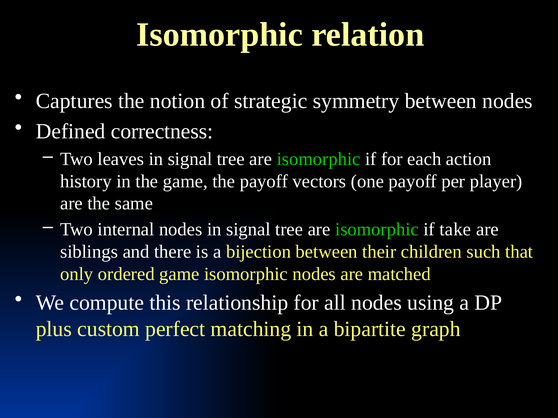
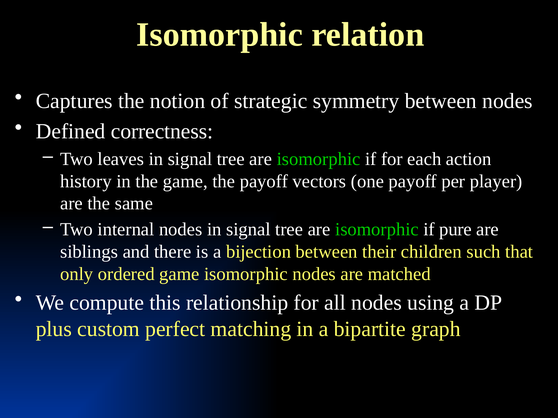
take: take -> pure (456, 230)
